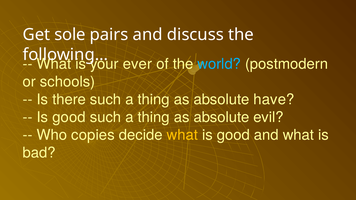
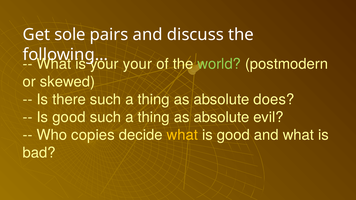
ever: ever -> your (137, 64)
world colour: light blue -> light green (219, 64)
schools: schools -> skewed (68, 82)
have: have -> does (274, 100)
